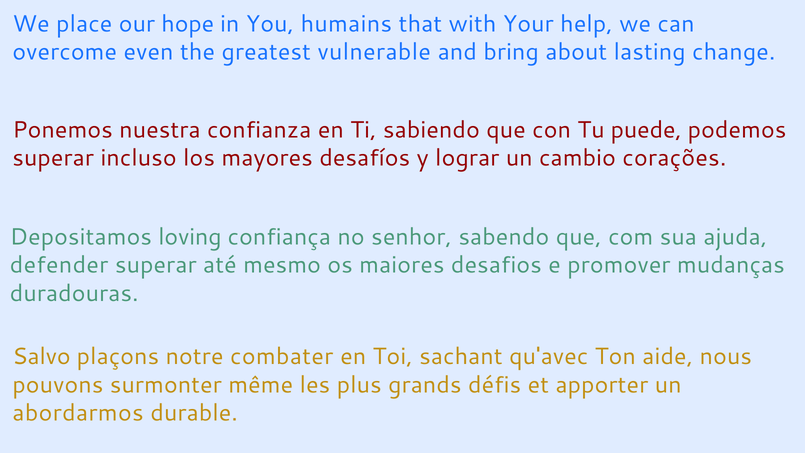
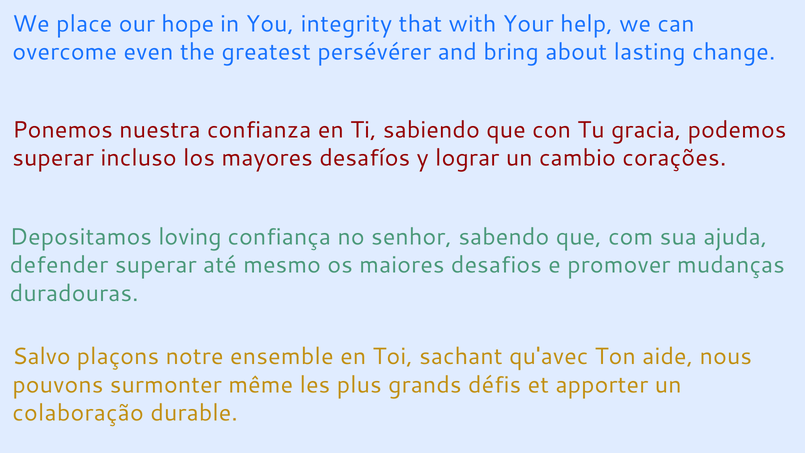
humains: humains -> integrity (346, 24)
vulnerable: vulnerable -> persévérer (374, 52)
puede: puede -> gracia (646, 130)
combater: combater -> ensemble (282, 356)
abordarmos: abordarmos -> colaboração (78, 413)
